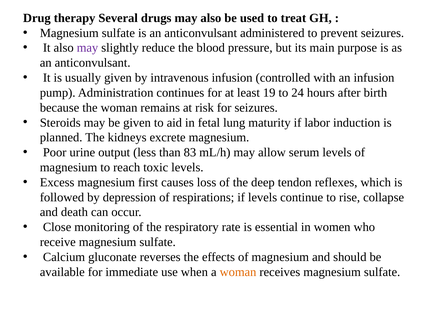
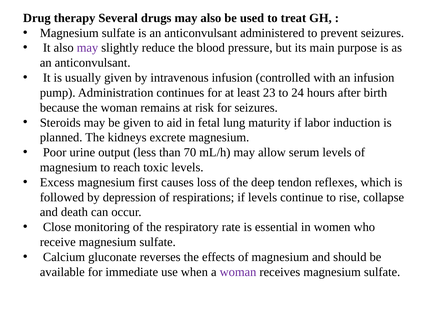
19: 19 -> 23 (269, 93)
83: 83 -> 70 (190, 152)
woman colour: orange -> purple (238, 272)
